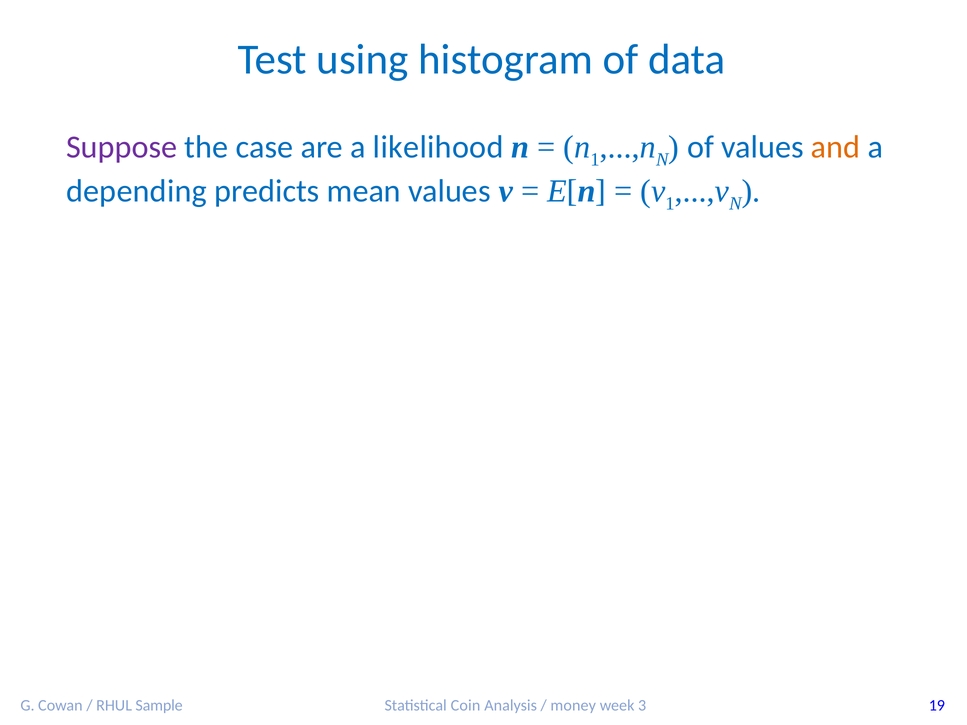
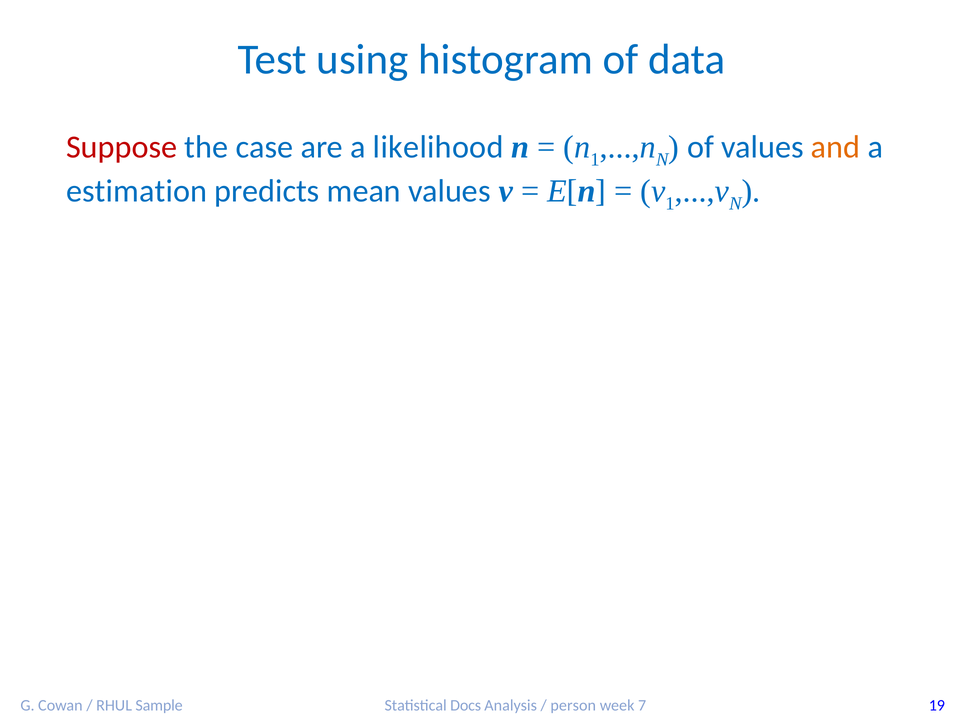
Suppose colour: purple -> red (122, 147)
depending: depending -> estimation (137, 191)
Coin: Coin -> Docs (466, 706)
money: money -> person (573, 706)
3: 3 -> 7 (642, 706)
